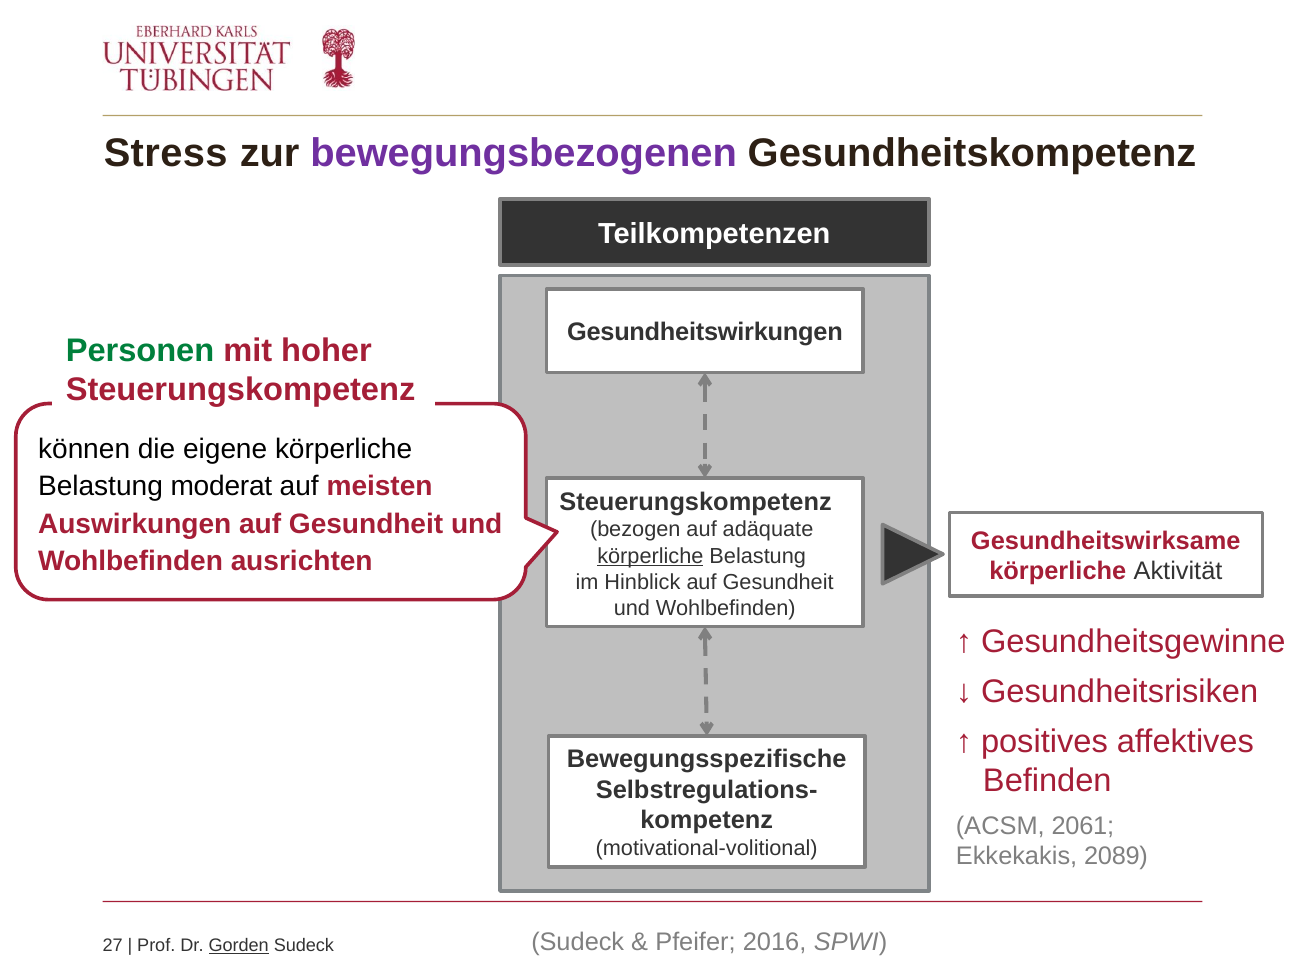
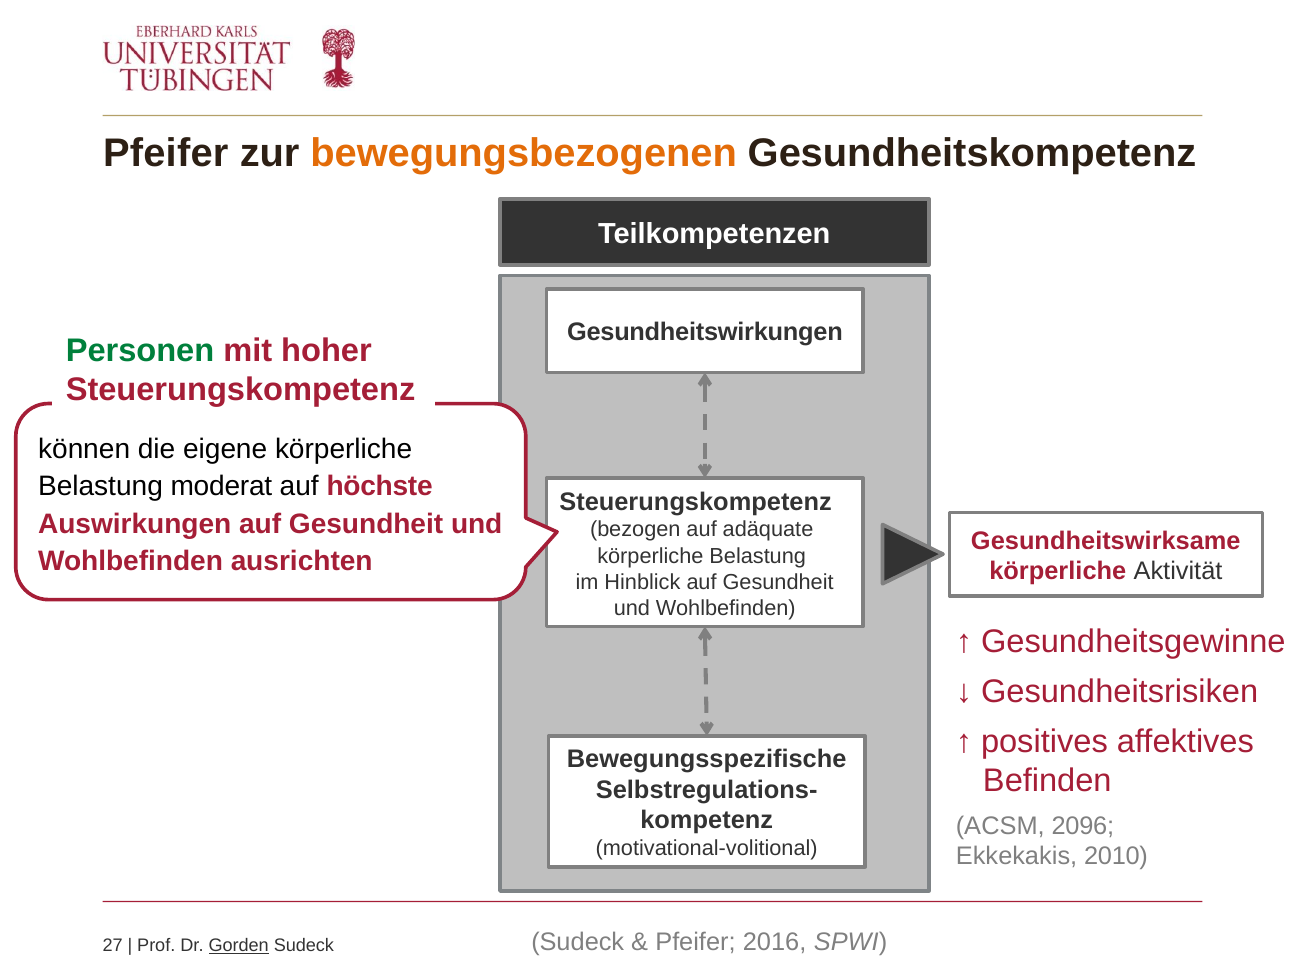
Stress: Stress -> Pfeifer (166, 154)
bewegungsbezogenen colour: purple -> orange (524, 154)
meisten: meisten -> höchste (380, 487)
körperliche underline: present -> none (650, 556)
2061: 2061 -> 2096 (1083, 826)
2089: 2089 -> 2010 (1116, 856)
